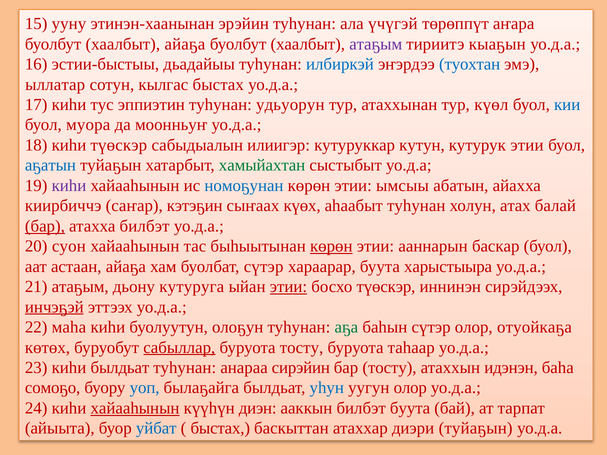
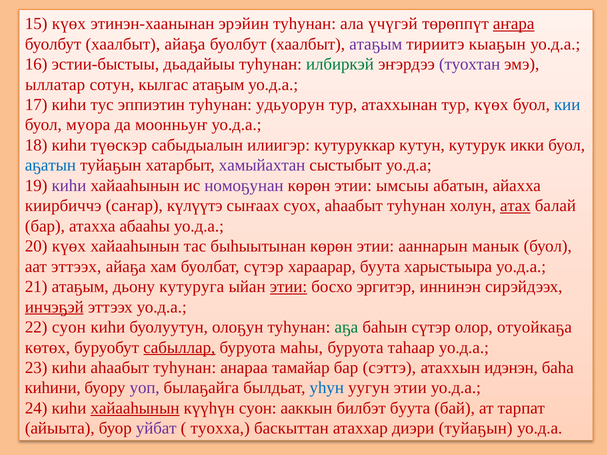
15 ууну: ууну -> күөх (69, 24)
аҥара underline: none -> present (514, 24)
илбиркэй colour: blue -> green (340, 64)
туохтан colour: blue -> purple (470, 64)
кылгас быстах: быстах -> атаҕым (218, 85)
тур күөл: күөл -> күөх (491, 105)
кутурук этии: этии -> икки (527, 145)
хамыйахтан colour: green -> purple (262, 165)
номоҕунан colour: blue -> purple (244, 186)
кэтэҕин: кэтэҕин -> күлүүтэ (195, 206)
күөх: күөх -> суох (302, 206)
атах underline: none -> present (515, 206)
бар underline: present -> none (45, 226)
атахха билбэт: билбэт -> абааһы (145, 226)
20 суон: суон -> күөх (69, 246)
көрөн underline: present -> none (331, 246)
баскар: баскар -> манык (496, 246)
аат астаан: астаан -> эттээх (76, 267)
босхо түөскэр: түөскэр -> эргитэр (386, 287)
22 маһа: маһа -> суон (69, 327)
буруота тосту: тосту -> маһы (301, 348)
киһи былдьат: былдьат -> аһаабыт (120, 368)
сирэйин: сирэйин -> тамайар (301, 368)
бар тосту: тосту -> сэттэ (389, 368)
сомоҕо: сомоҕо -> киһини (53, 388)
уоп colour: blue -> purple (145, 388)
уугун олор: олор -> этии (410, 388)
күүһүн диэн: диэн -> суон (258, 408)
уйбат colour: blue -> purple (156, 429)
быстах: быстах -> туохха (220, 429)
